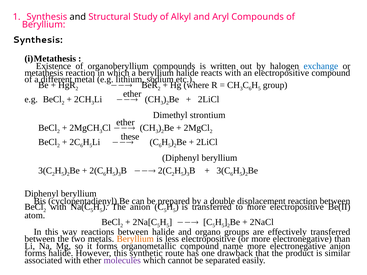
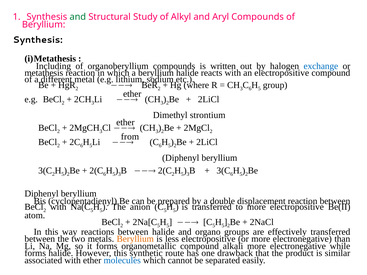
and colour: black -> green (78, 17)
Existence: Existence -> Including (53, 66)
these: these -> from (130, 137)
name: name -> alkali (233, 246)
electronegative anion: anion -> while (340, 246)
molecules colour: purple -> blue (122, 261)
